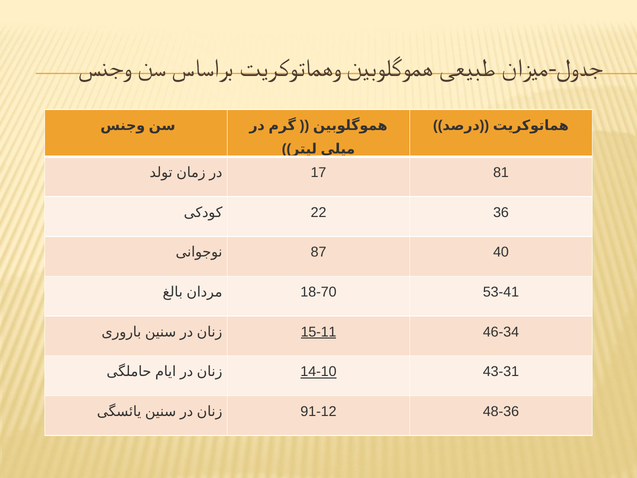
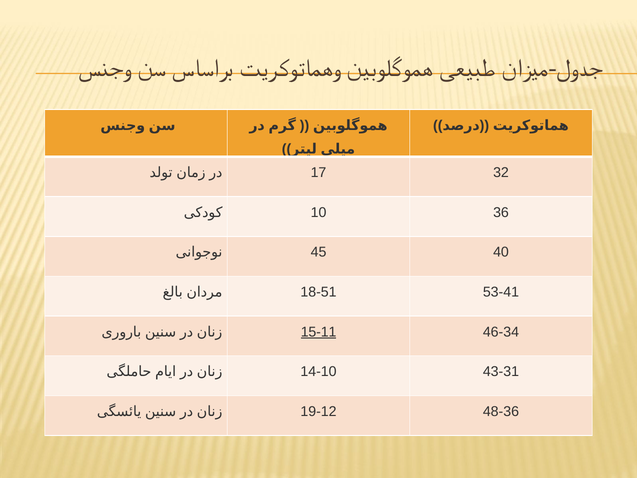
81: 81 -> 32 (501, 173)
22: 22 -> 10 (319, 212)
87: 87 -> 45 (319, 252)
18-70: 18-70 -> 18-51 (319, 292)
14-10 underline: present -> none (319, 372)
91-12: 91-12 -> 19-12 (319, 411)
